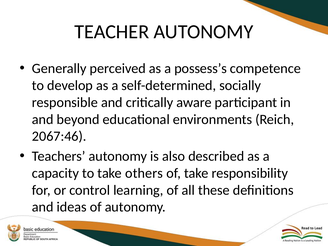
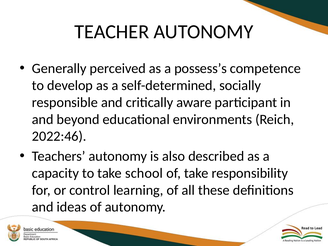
2067:46: 2067:46 -> 2022:46 (59, 136)
others: others -> school (144, 173)
